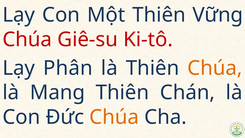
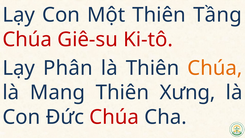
Vững: Vững -> Tầng (218, 15)
Chán: Chán -> Xưng (188, 92)
Chúa colour: orange -> red (114, 117)
